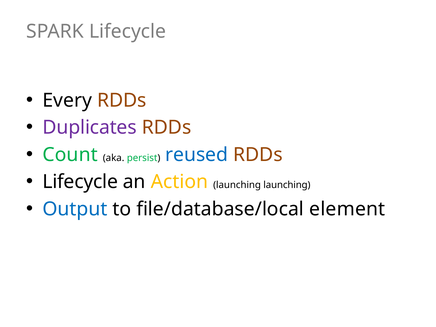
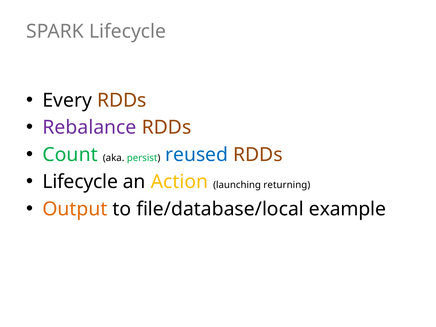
Duplicates: Duplicates -> Rebalance (90, 128)
launching launching: launching -> returning (287, 185)
Output colour: blue -> orange (75, 209)
element: element -> example (347, 209)
